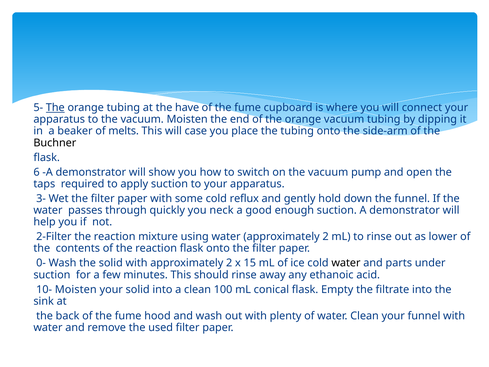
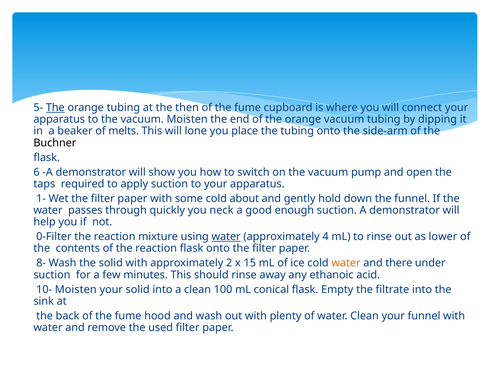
have: have -> then (187, 108)
case: case -> lone (196, 131)
3-: 3- -> 1- (41, 198)
reflux: reflux -> about (244, 198)
2-Filter: 2-Filter -> 0-Filter (54, 236)
water underline: none -> present (226, 236)
2: 2 -> 4 (326, 236)
0-: 0- -> 8- (41, 263)
water colour: black -> orange (346, 263)
parts: parts -> there (399, 263)
